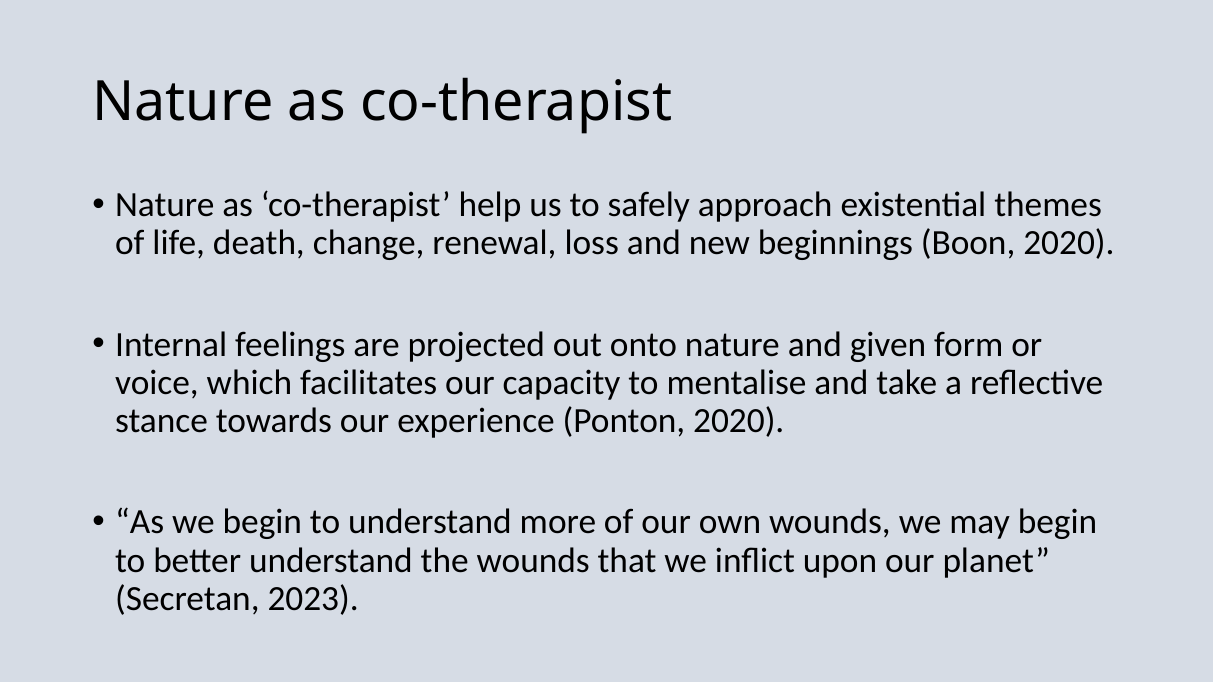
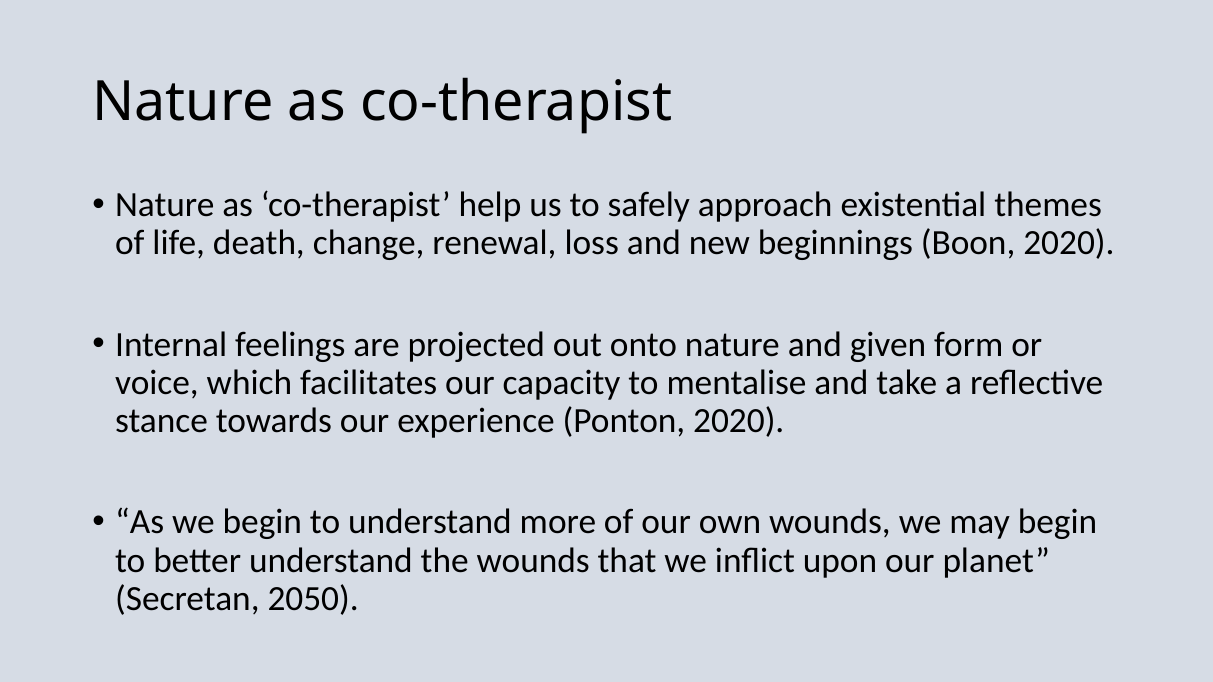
2023: 2023 -> 2050 (313, 599)
